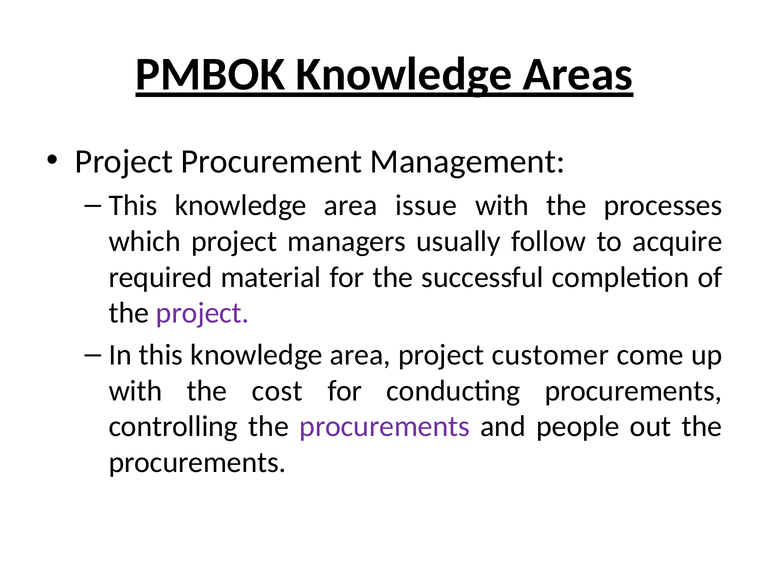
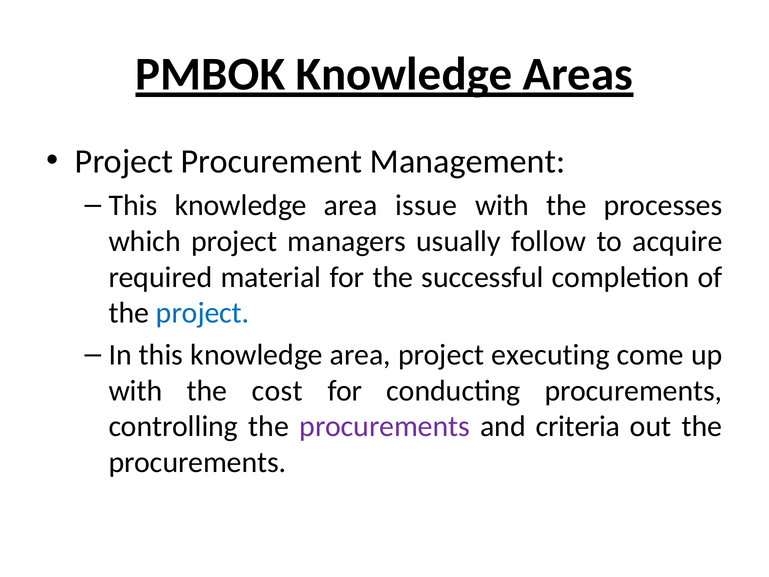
project colour: purple -> blue (203, 313)
customer: customer -> executing (551, 355)
people: people -> criteria (578, 426)
